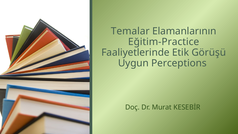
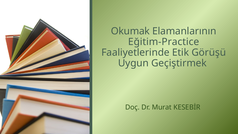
Temalar: Temalar -> Okumak (130, 31)
Perceptions: Perceptions -> Geçiştirmek (179, 63)
